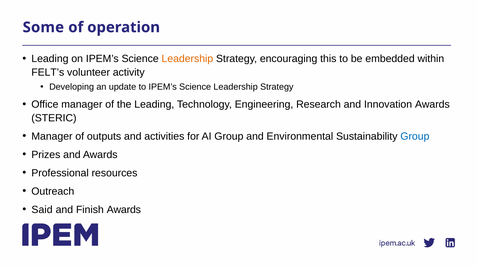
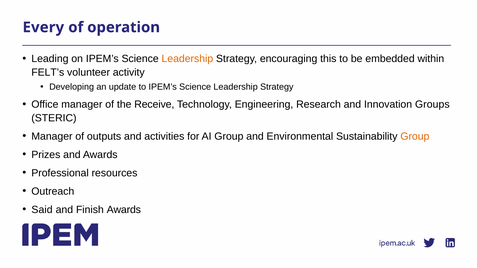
Some: Some -> Every (43, 27)
the Leading: Leading -> Receive (154, 105)
Innovation Awards: Awards -> Groups (432, 105)
Group colour: blue -> orange (415, 136)
